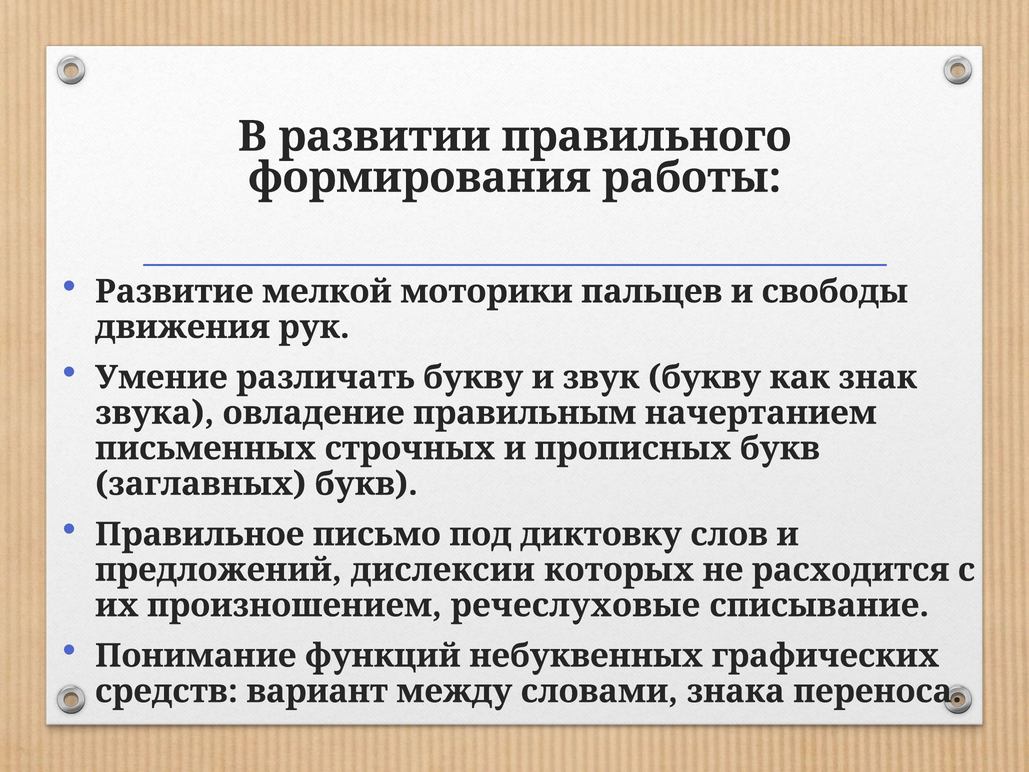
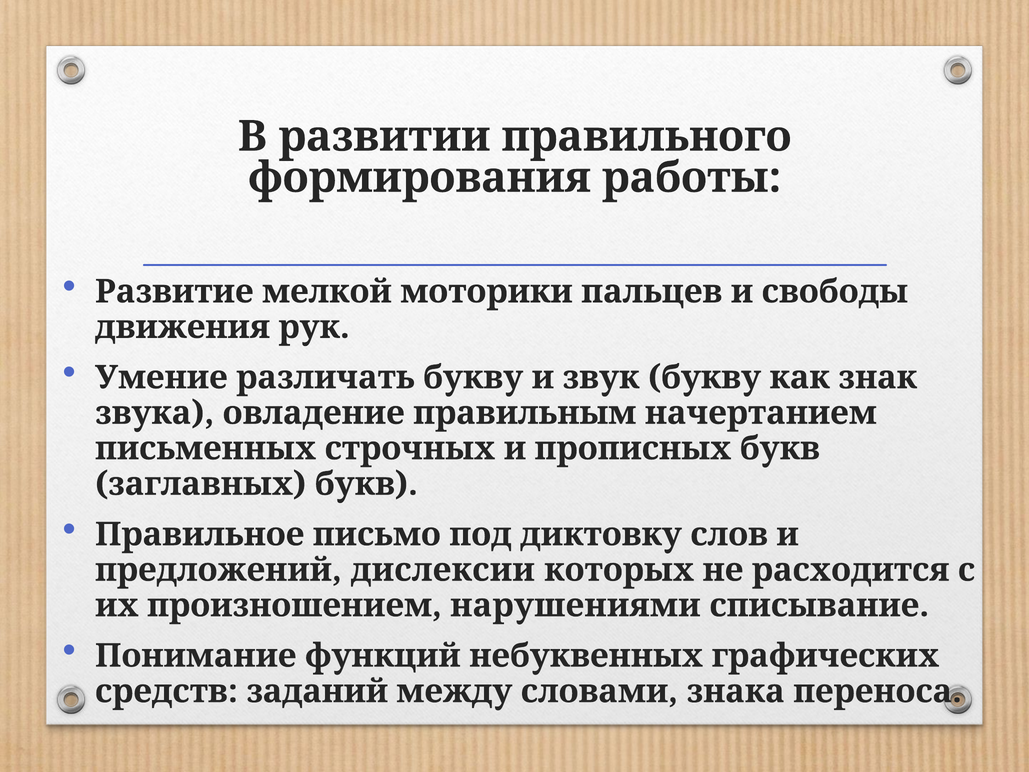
речеслуховые: речеслуховые -> нарушениями (575, 605)
вариант: вариант -> заданий (317, 691)
